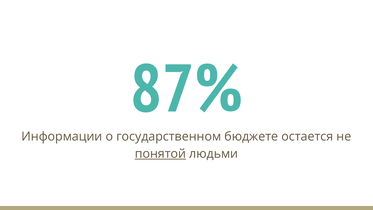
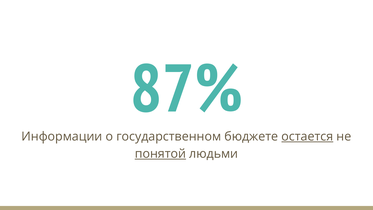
остается underline: none -> present (307, 136)
